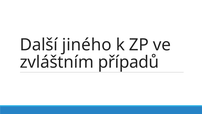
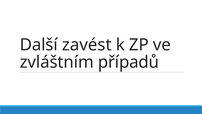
jiného: jiného -> zavést (87, 45)
